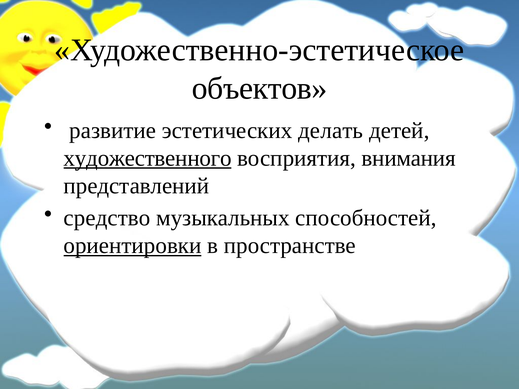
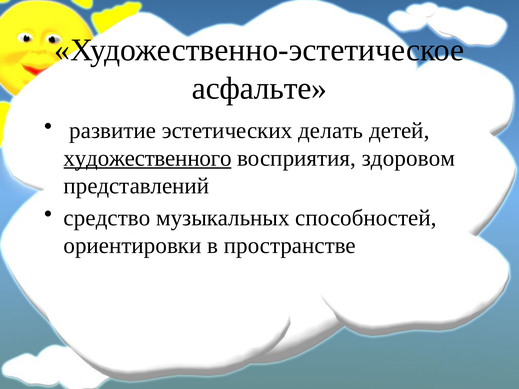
объектов: объектов -> асфальте (259, 88)
внимания: внимания -> здоровом (408, 158)
ориентировки underline: present -> none (133, 246)
